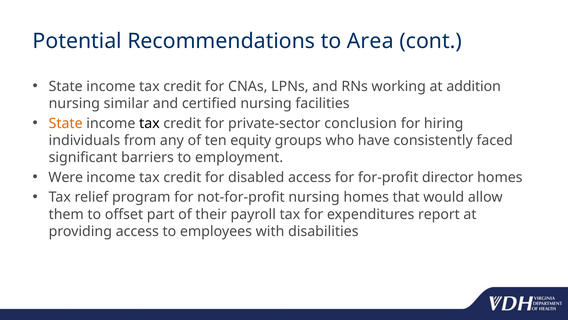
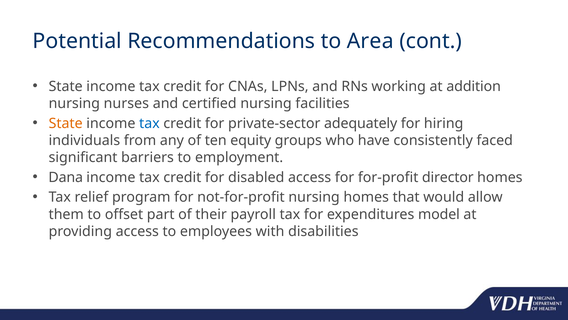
similar: similar -> nurses (126, 103)
tax colour: black -> blue (149, 123)
conclusion: conclusion -> adequately (361, 123)
Were: Were -> Dana (66, 177)
report: report -> model (439, 214)
